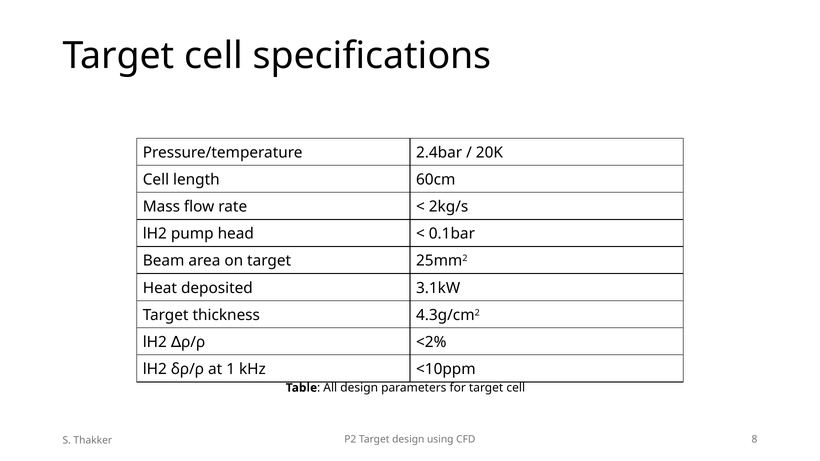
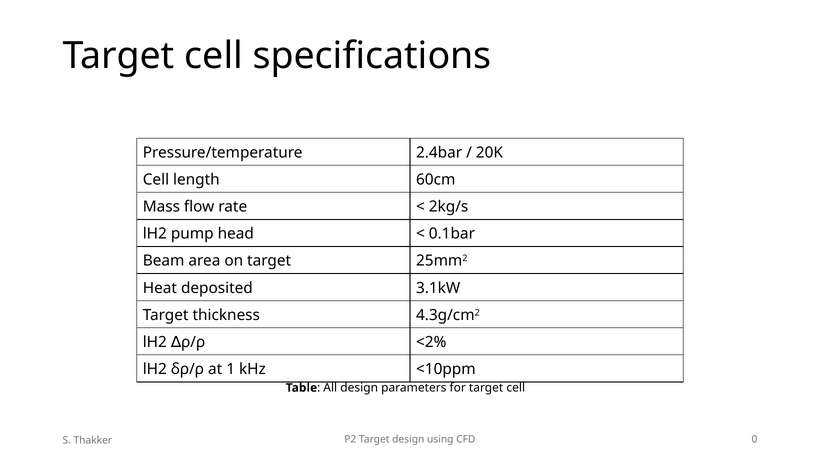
8: 8 -> 0 (755, 440)
